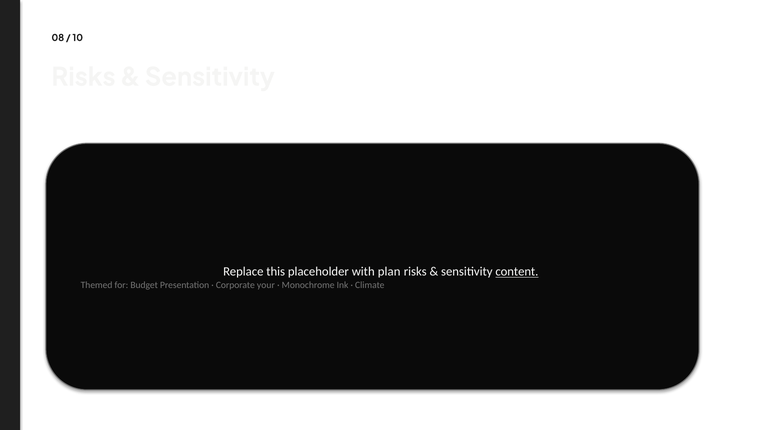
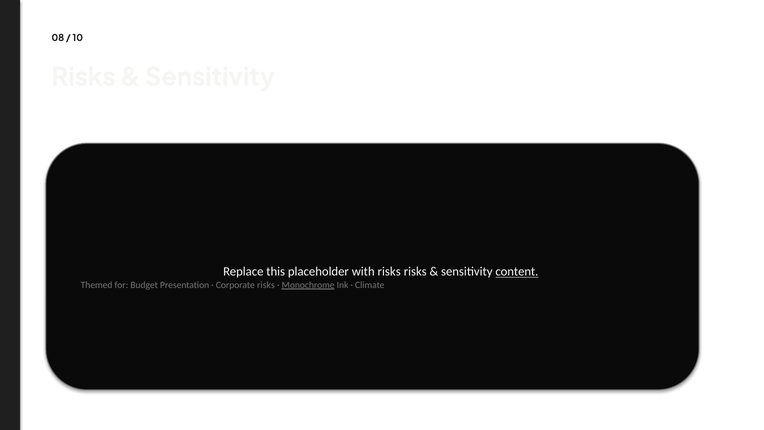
with plan: plan -> risks (389, 272)
Corporate your: your -> risks (266, 285)
Monochrome underline: none -> present (308, 285)
